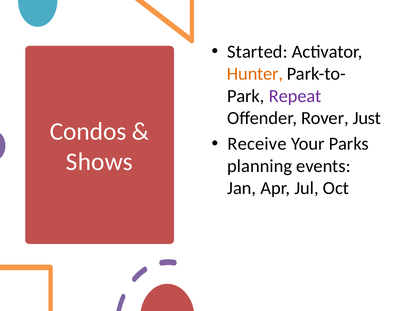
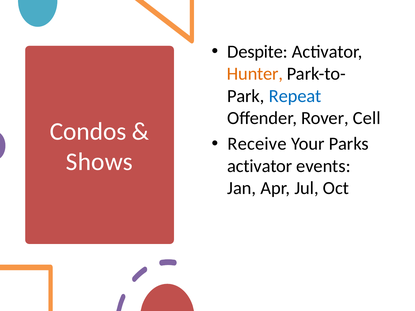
Started: Started -> Despite (258, 52)
Repeat colour: purple -> blue (295, 96)
Just: Just -> Cell (367, 118)
planning: planning -> activator (260, 166)
